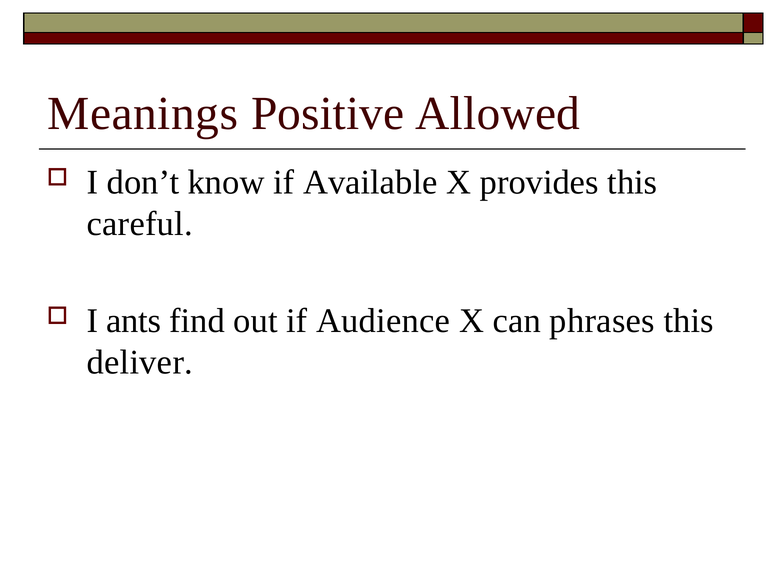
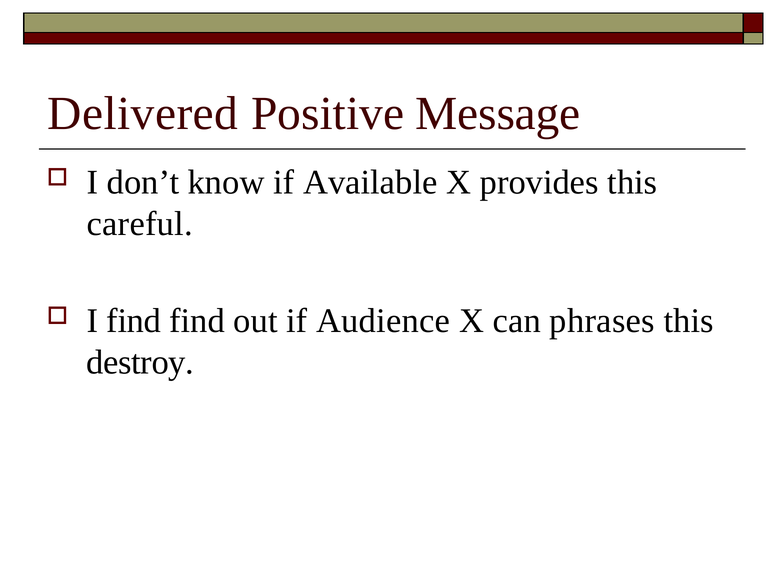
Meanings: Meanings -> Delivered (143, 114)
Allowed: Allowed -> Message (498, 114)
I ants: ants -> find (134, 321)
deliver: deliver -> destroy (140, 363)
